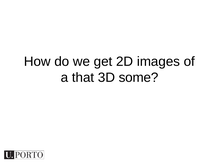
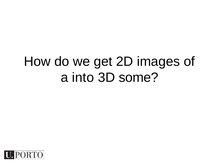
that: that -> into (83, 78)
